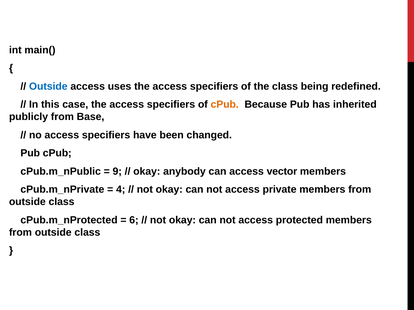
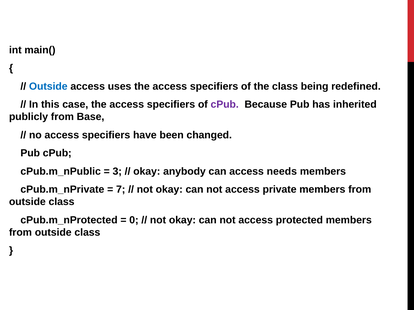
cPub colour: orange -> purple (225, 105)
9: 9 -> 3 (117, 172)
vector: vector -> needs (282, 172)
4: 4 -> 7 (121, 190)
6: 6 -> 0 (134, 220)
